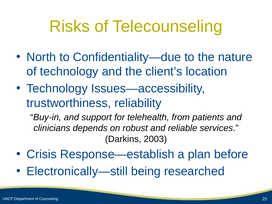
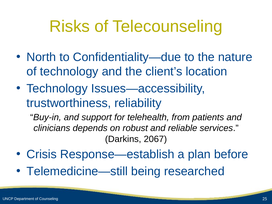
2003: 2003 -> 2067 (155, 139)
Electronically—still: Electronically—still -> Telemedicine—still (77, 171)
